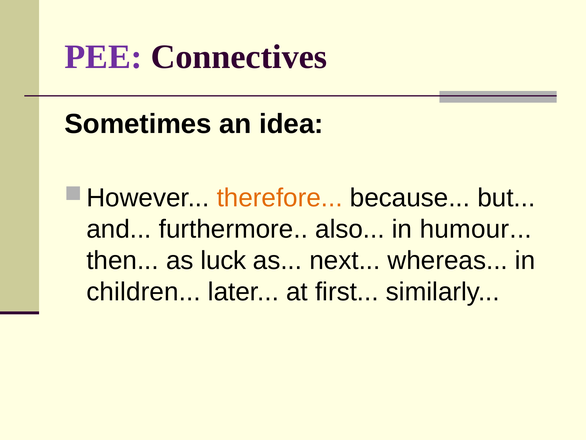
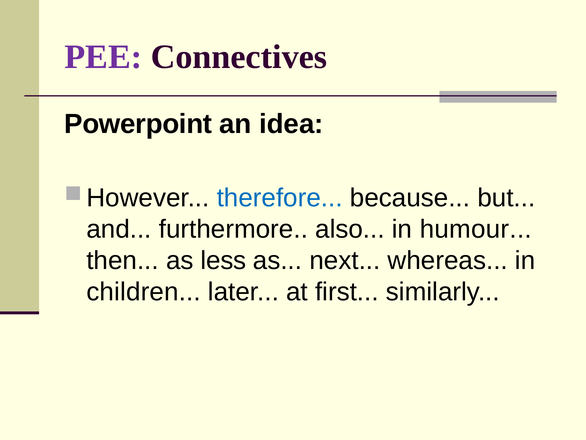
Sometimes: Sometimes -> Powerpoint (138, 124)
therefore colour: orange -> blue (280, 198)
luck: luck -> less (223, 260)
